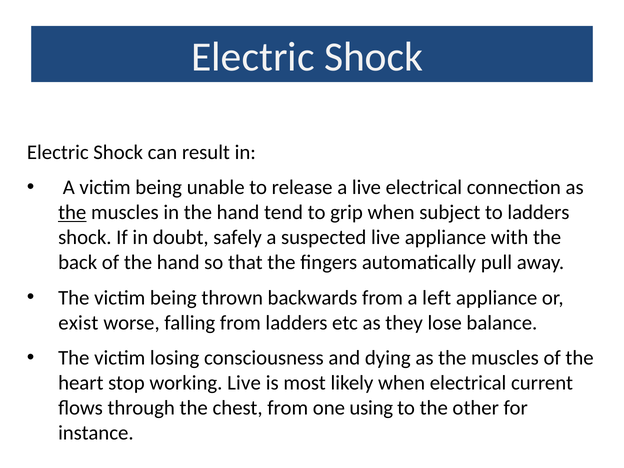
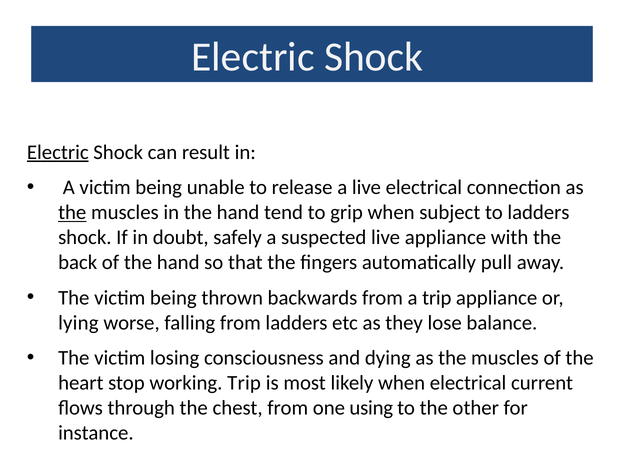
Electric underline: none -> present (58, 152)
a left: left -> trip (437, 298)
exist: exist -> lying (78, 323)
working Live: Live -> Trip (244, 383)
